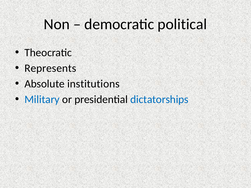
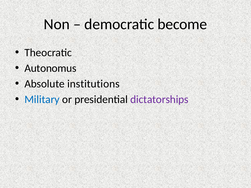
political: political -> become (182, 24)
Represents: Represents -> Autonomus (50, 68)
dictatorships colour: blue -> purple (159, 100)
